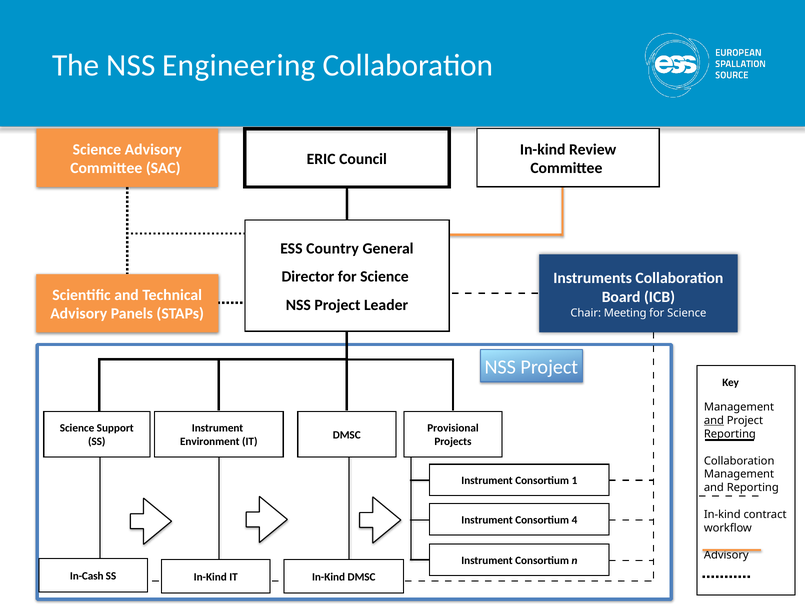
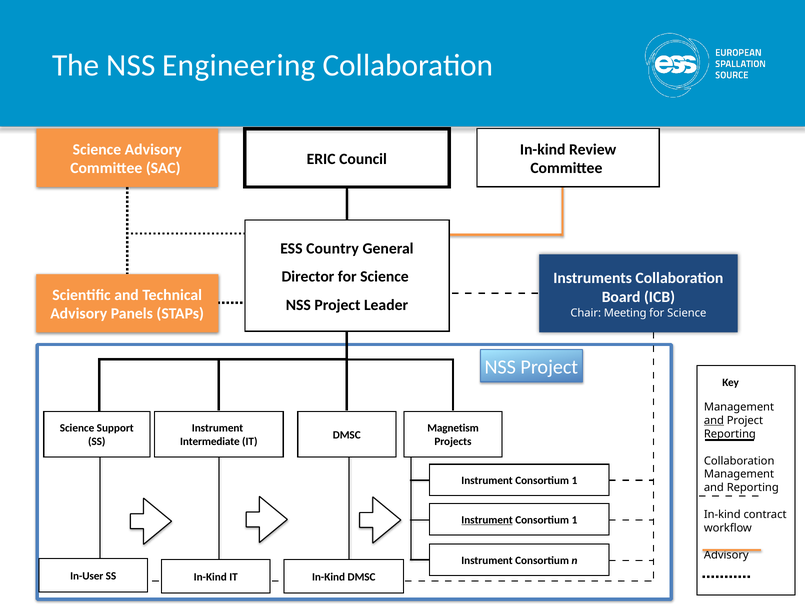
Provisional: Provisional -> Magnetism (453, 428)
Environment: Environment -> Intermediate (210, 441)
Instrument underline: none -> present (487, 520)
4: 4 -> 1 (574, 520)
In-Cash: In-Cash -> In-User (87, 576)
